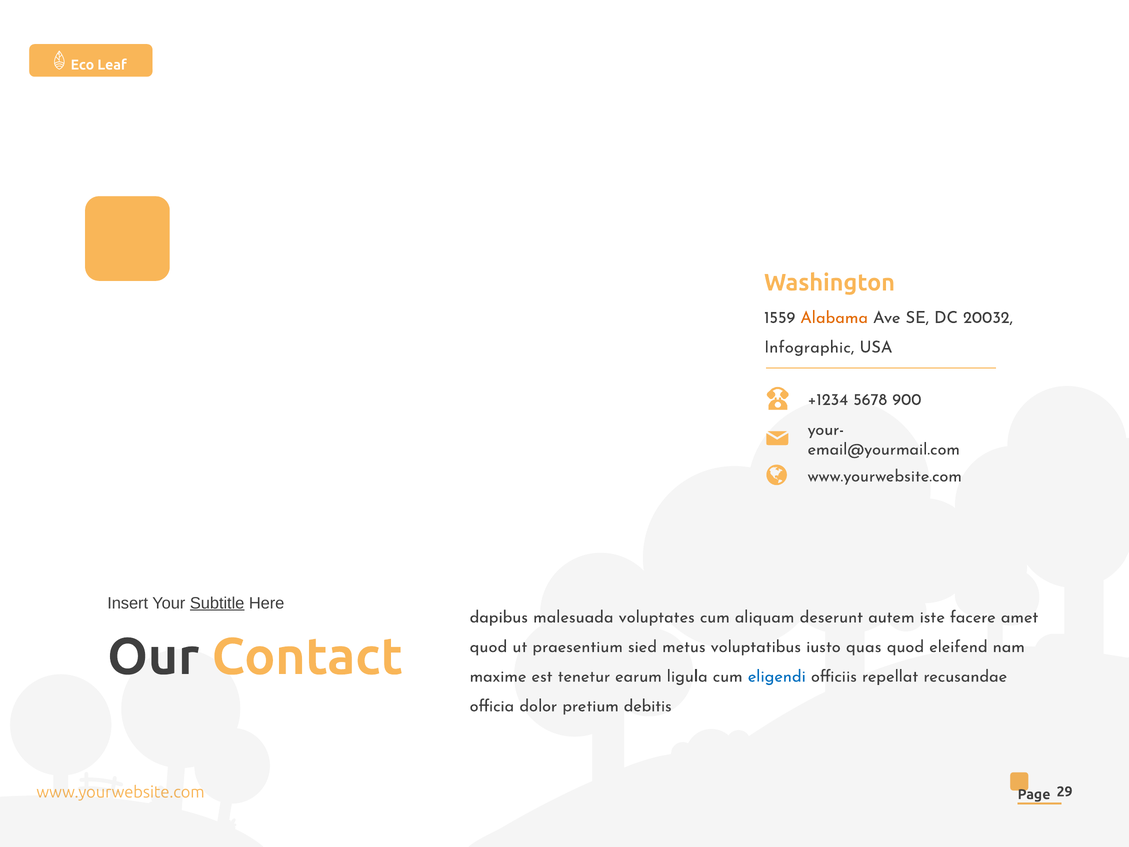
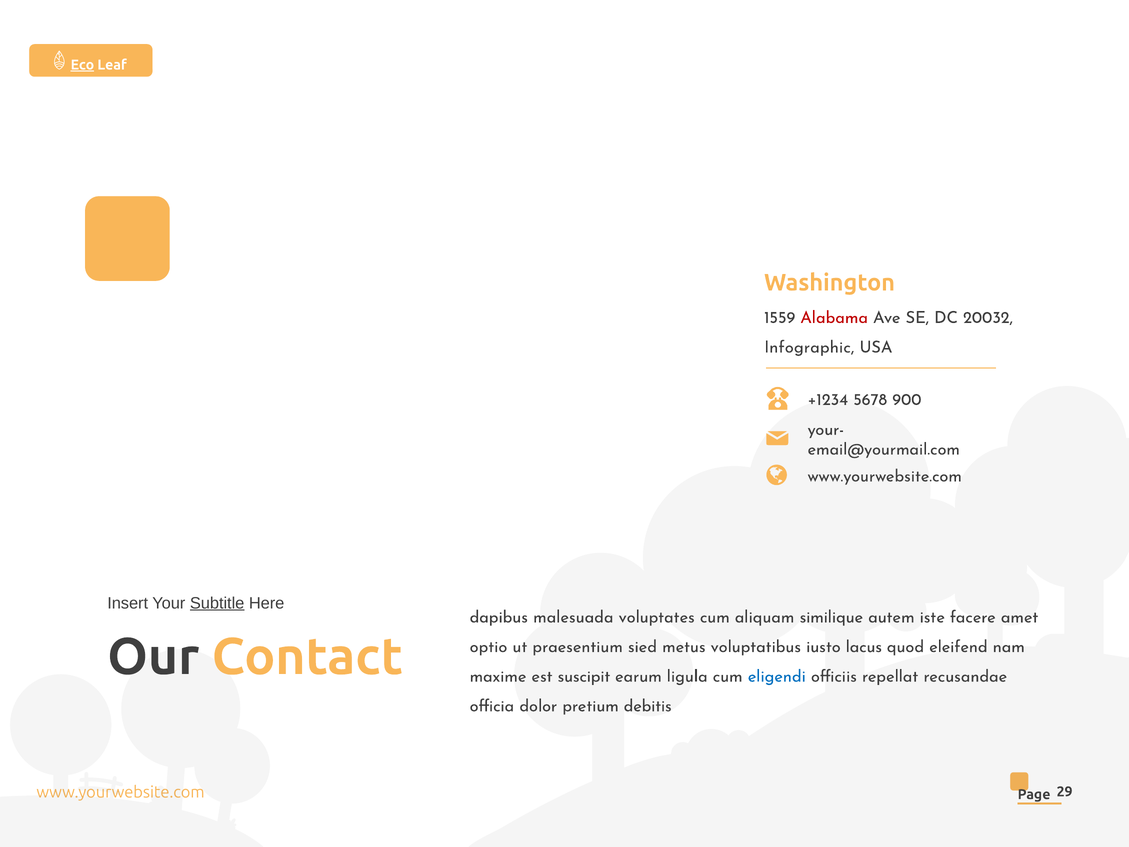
Eco underline: none -> present (82, 65)
Alabama colour: orange -> red (834, 317)
deserunt: deserunt -> similique (831, 617)
quod: quod -> optio (488, 646)
quas: quas -> lacus (864, 646)
tenetur: tenetur -> suscipit (584, 676)
